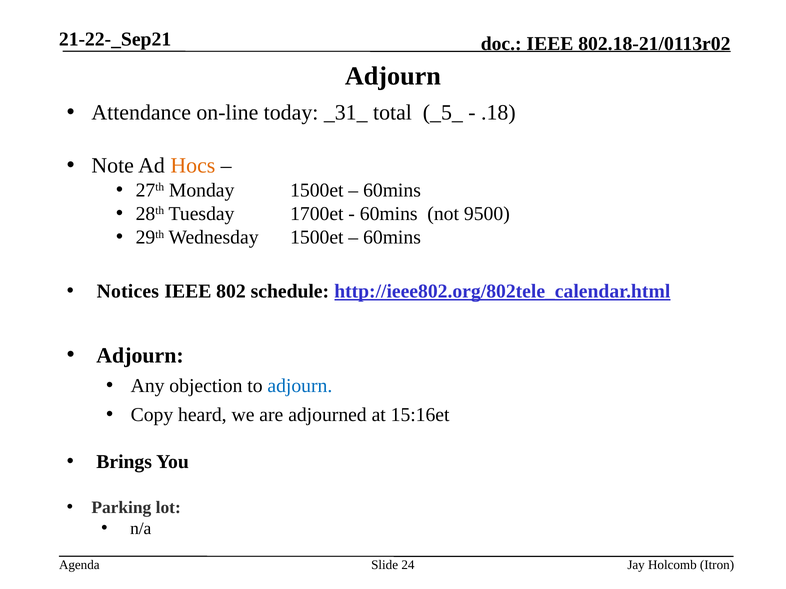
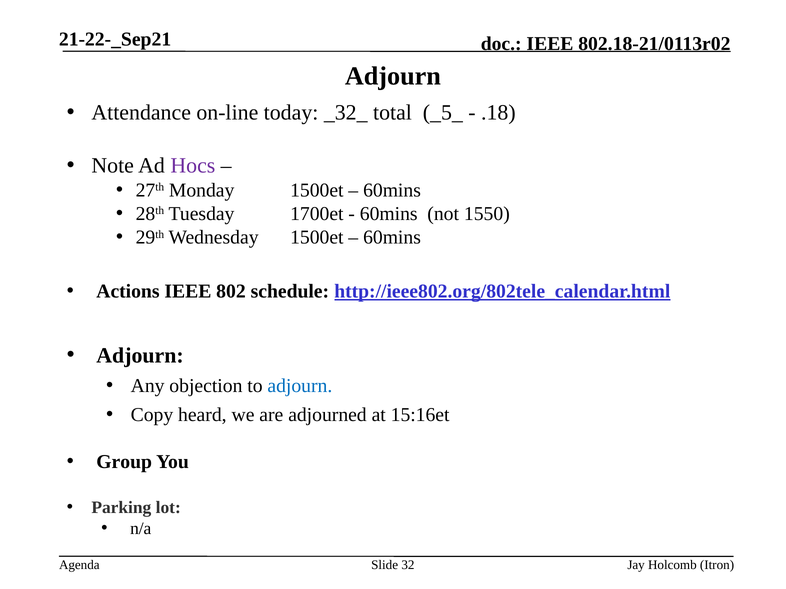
_31_: _31_ -> _32_ (346, 113)
Hocs colour: orange -> purple (193, 166)
9500: 9500 -> 1550 (487, 214)
Notices: Notices -> Actions (128, 291)
Brings: Brings -> Group (124, 462)
24: 24 -> 32 (408, 565)
